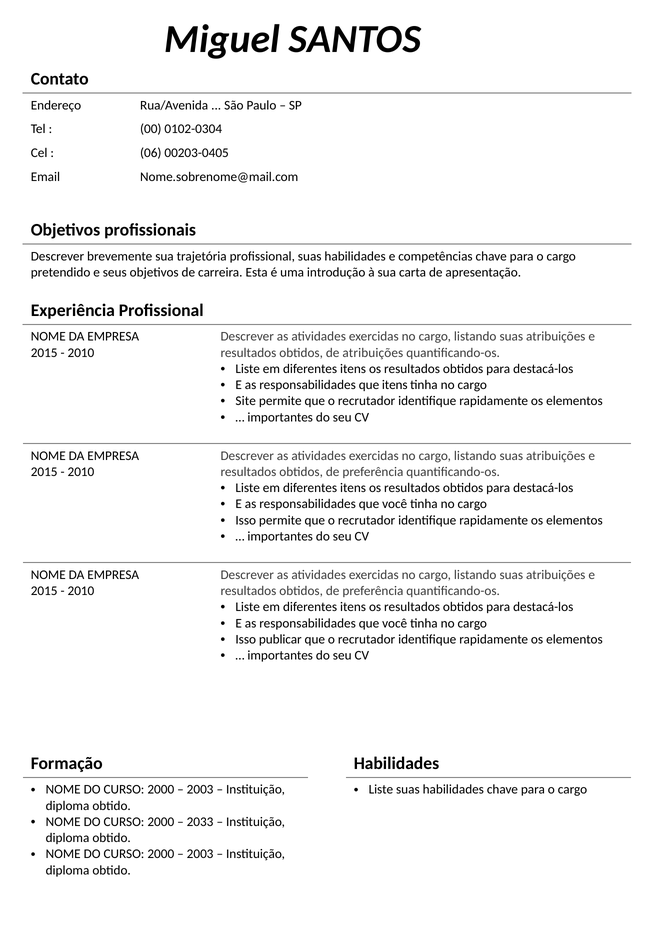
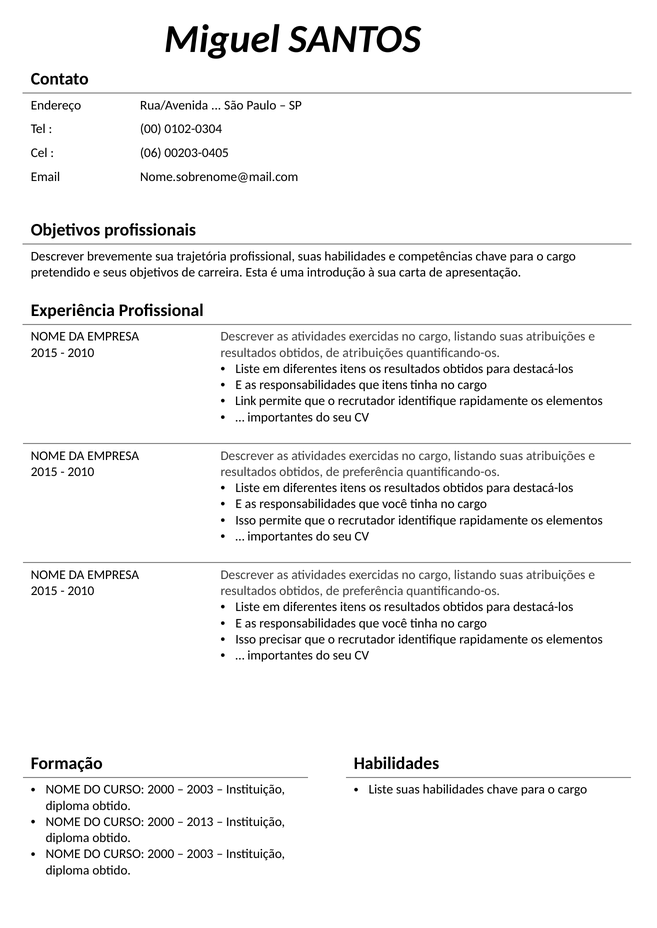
Site: Site -> Link (246, 401)
publicar: publicar -> precisar (280, 640)
2033: 2033 -> 2013 (200, 822)
